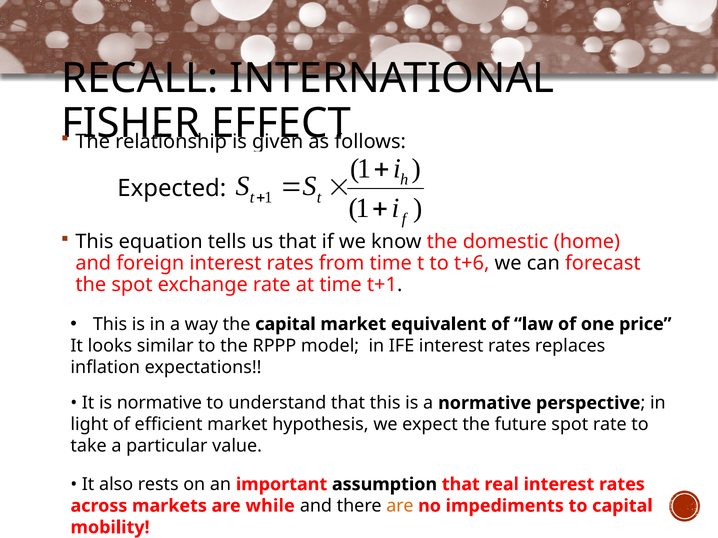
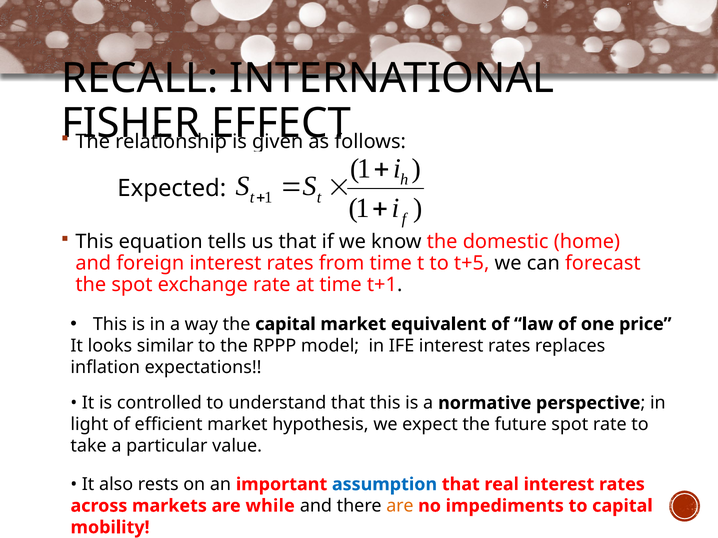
t+6: t+6 -> t+5 (472, 264)
is normative: normative -> controlled (159, 403)
assumption colour: black -> blue (384, 485)
